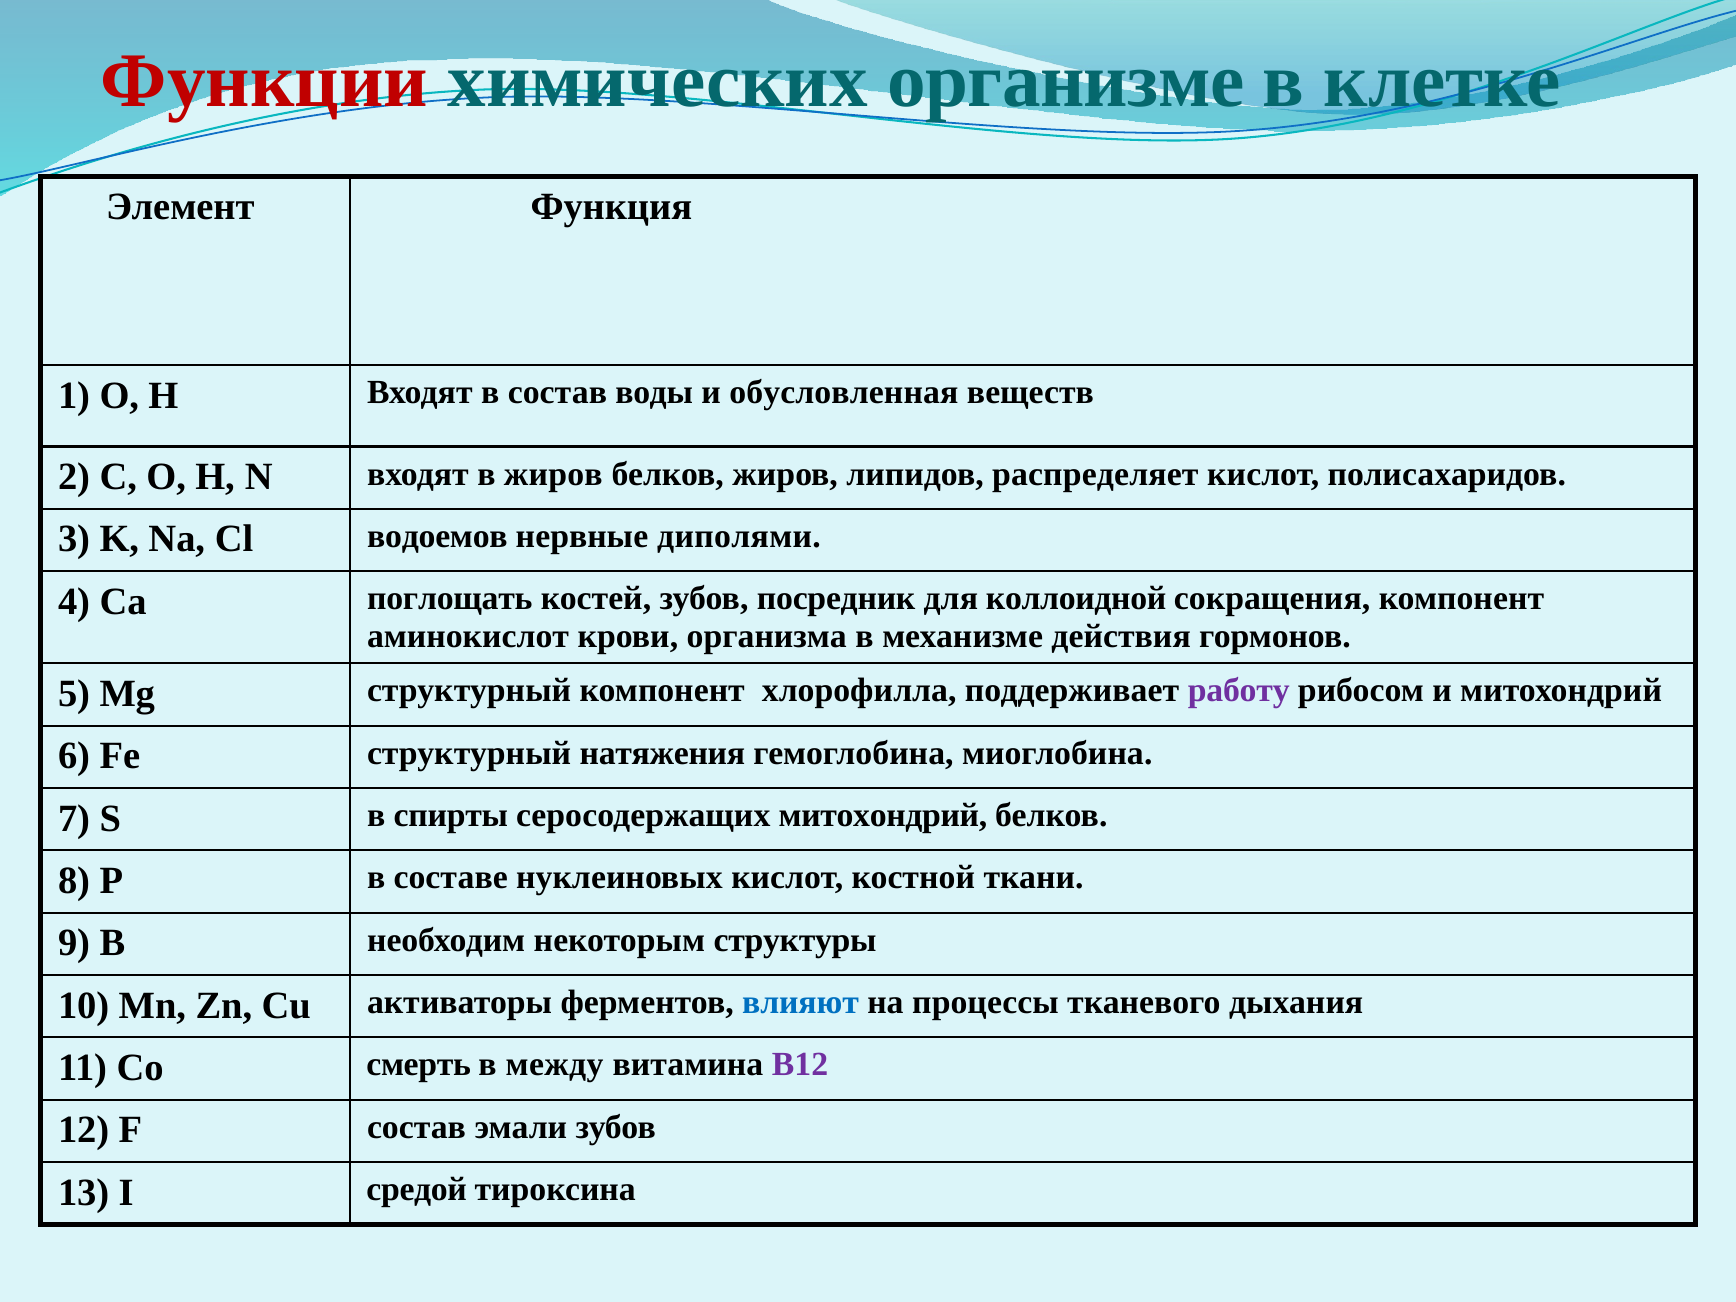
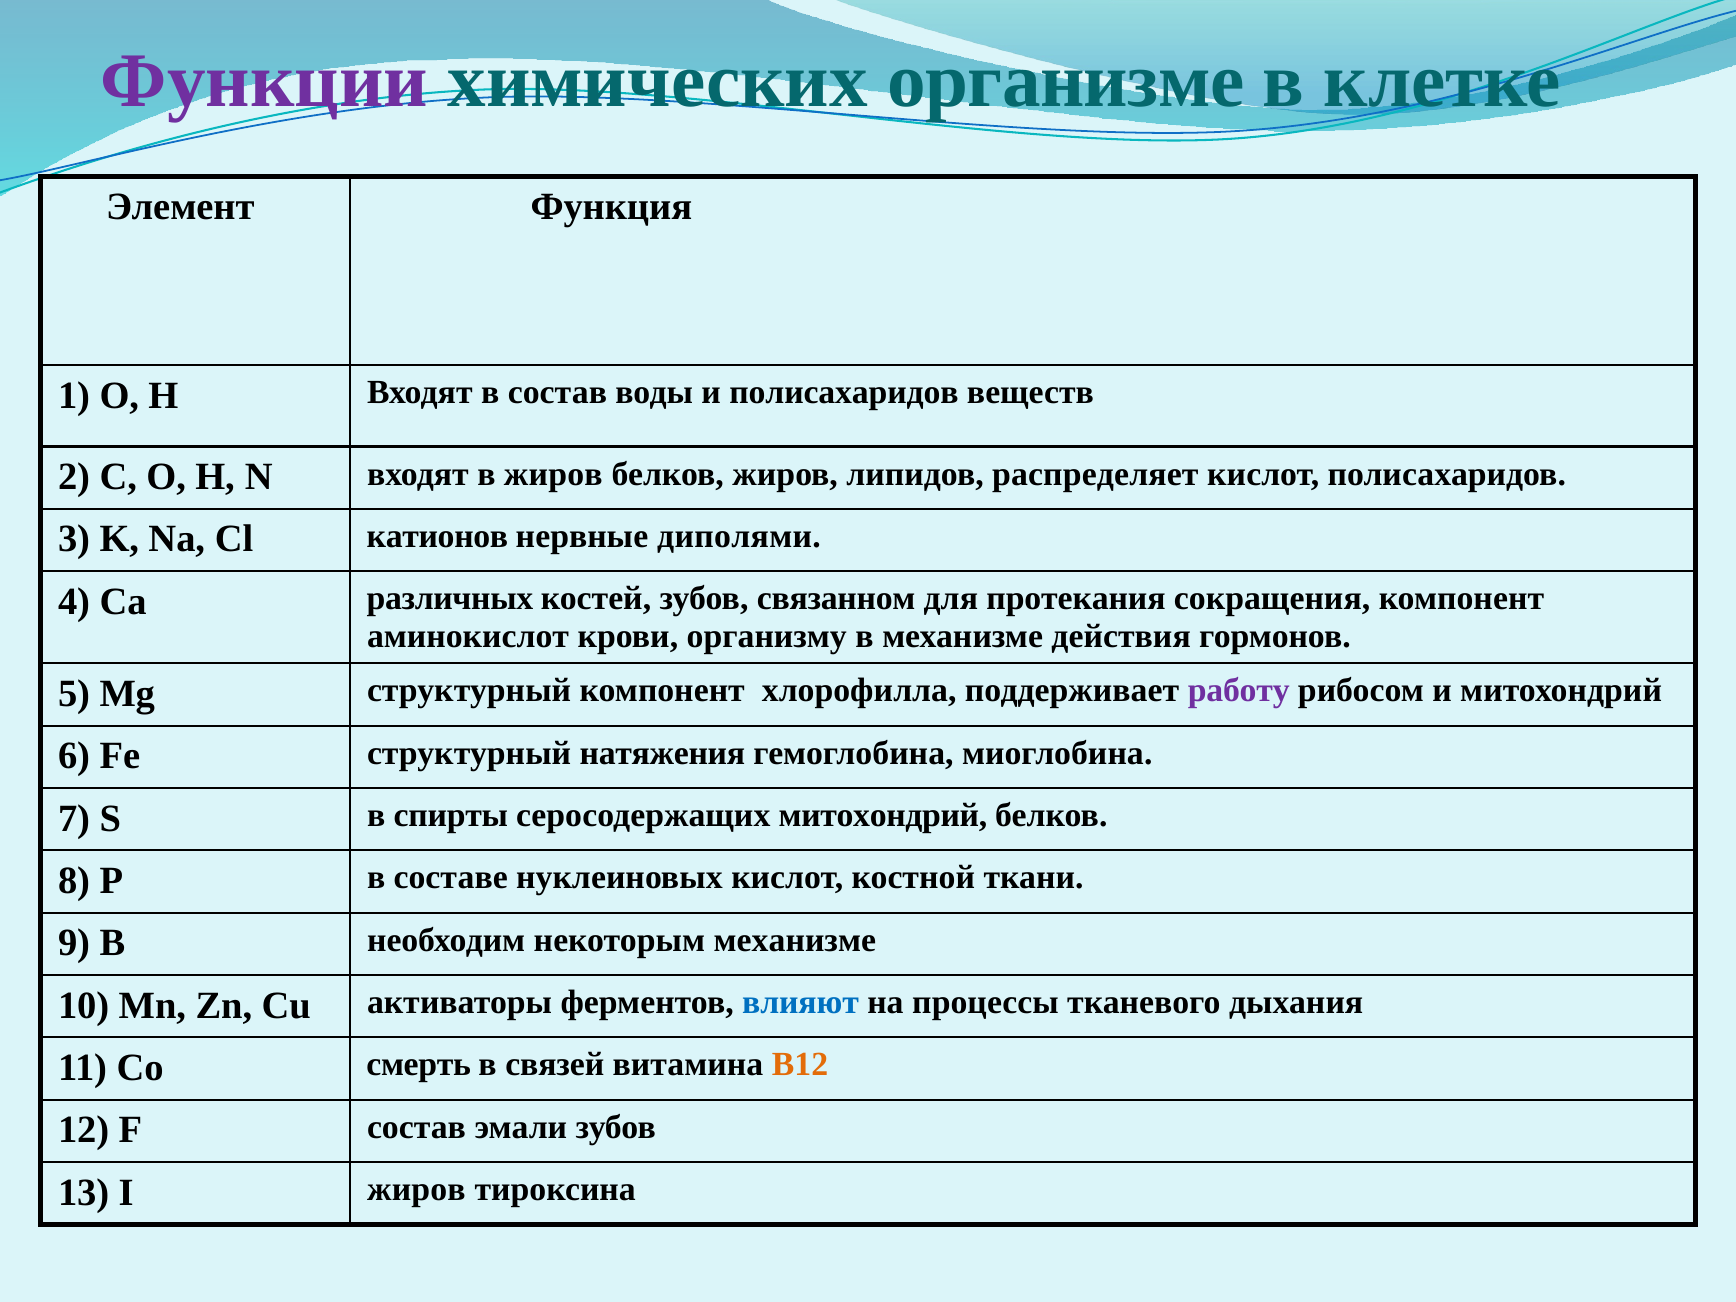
Функции colour: red -> purple (265, 81)
и обусловленная: обусловленная -> полисахаридов (844, 393)
водоемов: водоемов -> катионов (437, 536)
поглощать: поглощать -> различных (450, 599)
посредник: посредник -> связанном (836, 599)
коллоидной: коллоидной -> протекания (1076, 599)
организма: организма -> организму (767, 636)
некоторым структуры: структуры -> механизме (795, 940)
между: между -> связей (555, 1065)
В12 colour: purple -> orange (800, 1065)
I средой: средой -> жиров (416, 1189)
